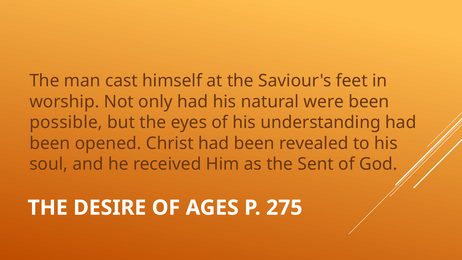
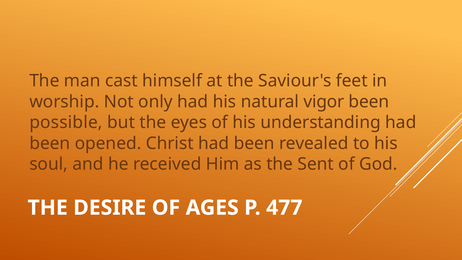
were: were -> vigor (324, 102)
275: 275 -> 477 (284, 208)
